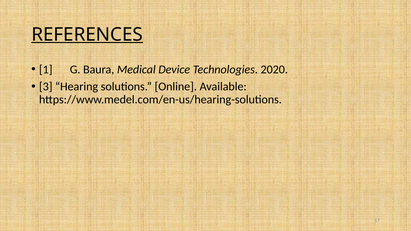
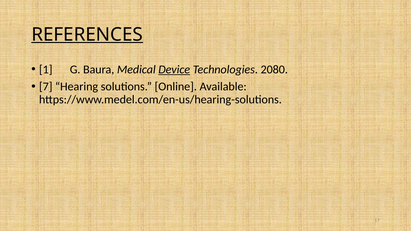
Device underline: none -> present (174, 69)
2020: 2020 -> 2080 (274, 69)
3: 3 -> 7 (46, 87)
